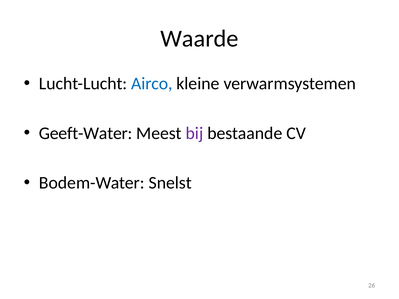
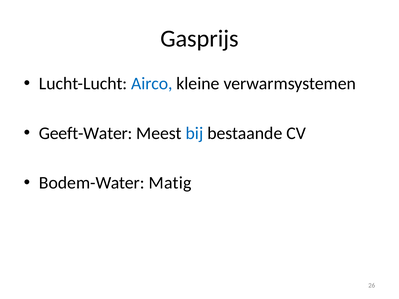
Waarde: Waarde -> Gasprijs (199, 39)
bij colour: purple -> blue (194, 133)
Snelst: Snelst -> Matig (170, 183)
